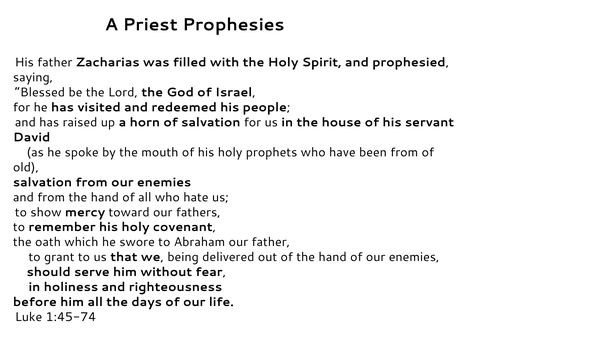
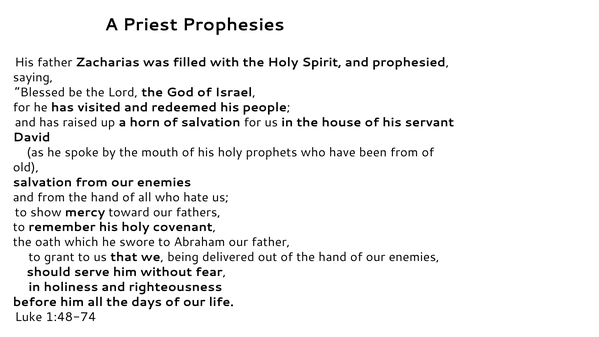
1:45-74: 1:45-74 -> 1:48-74 (71, 317)
